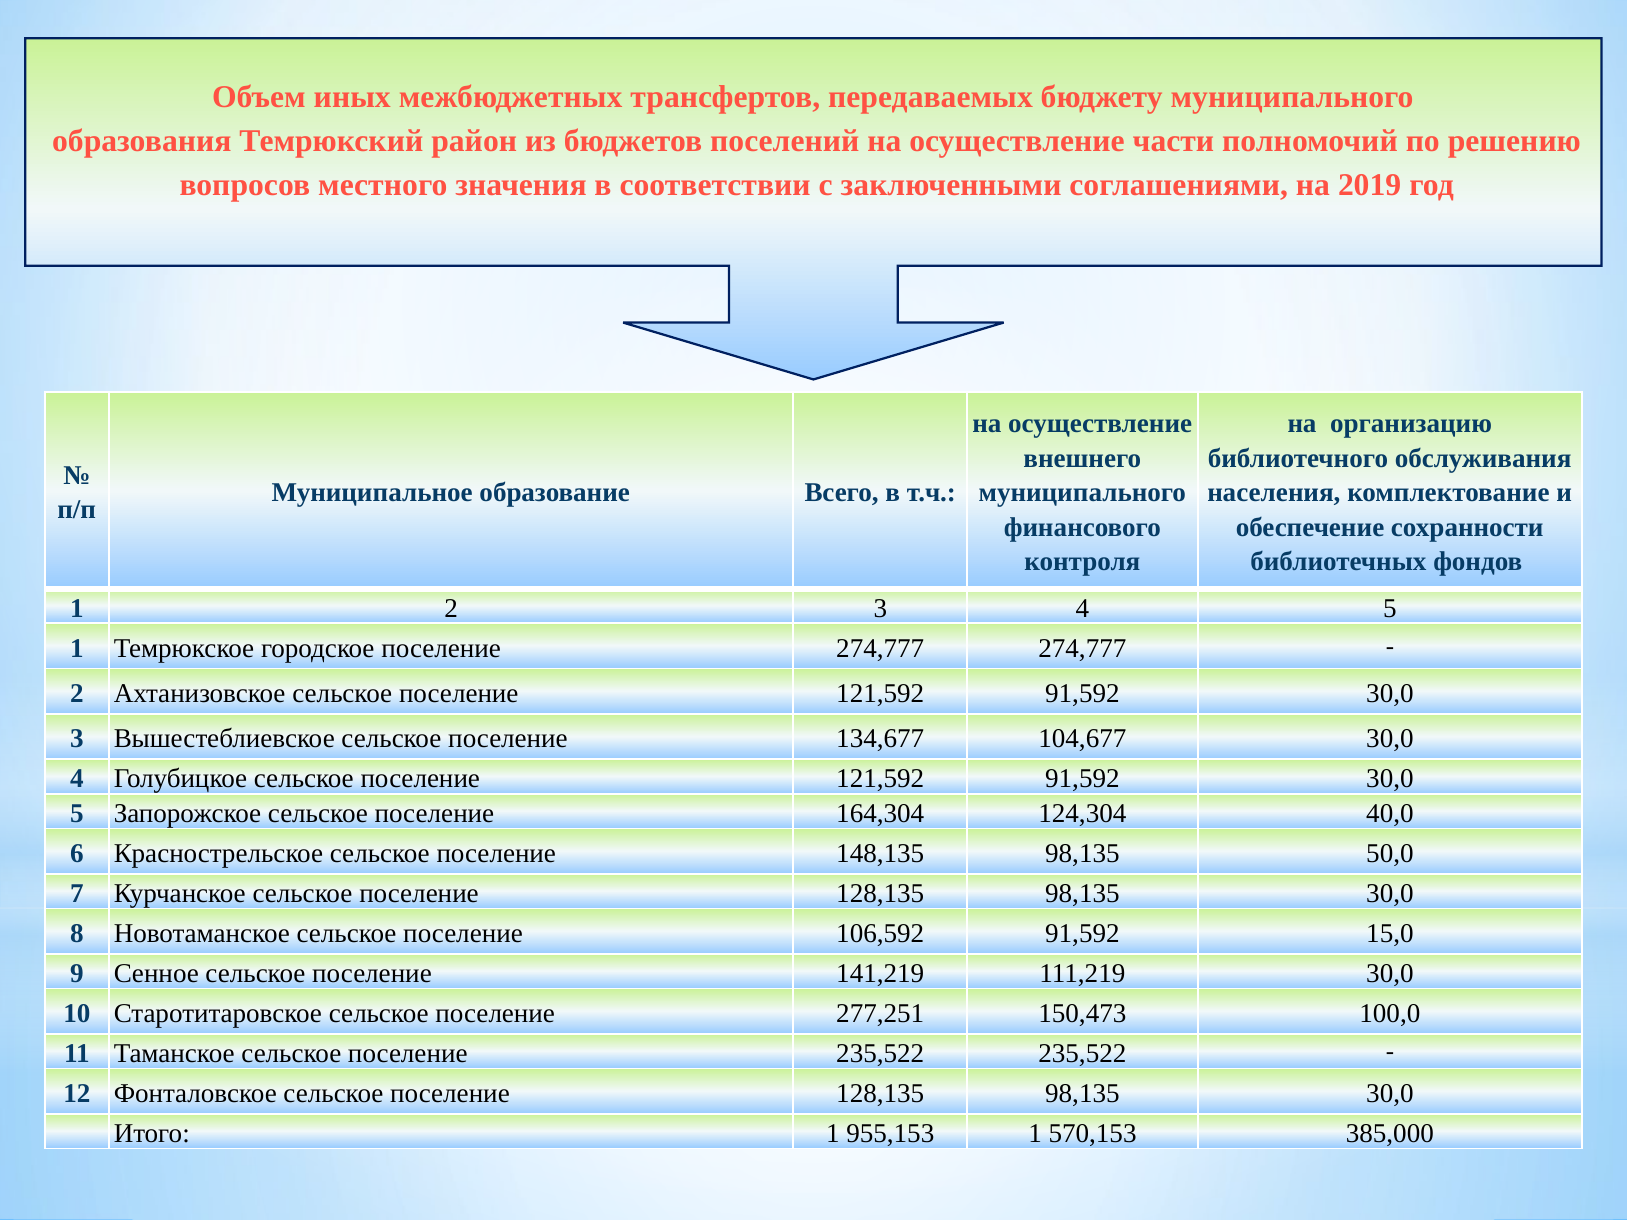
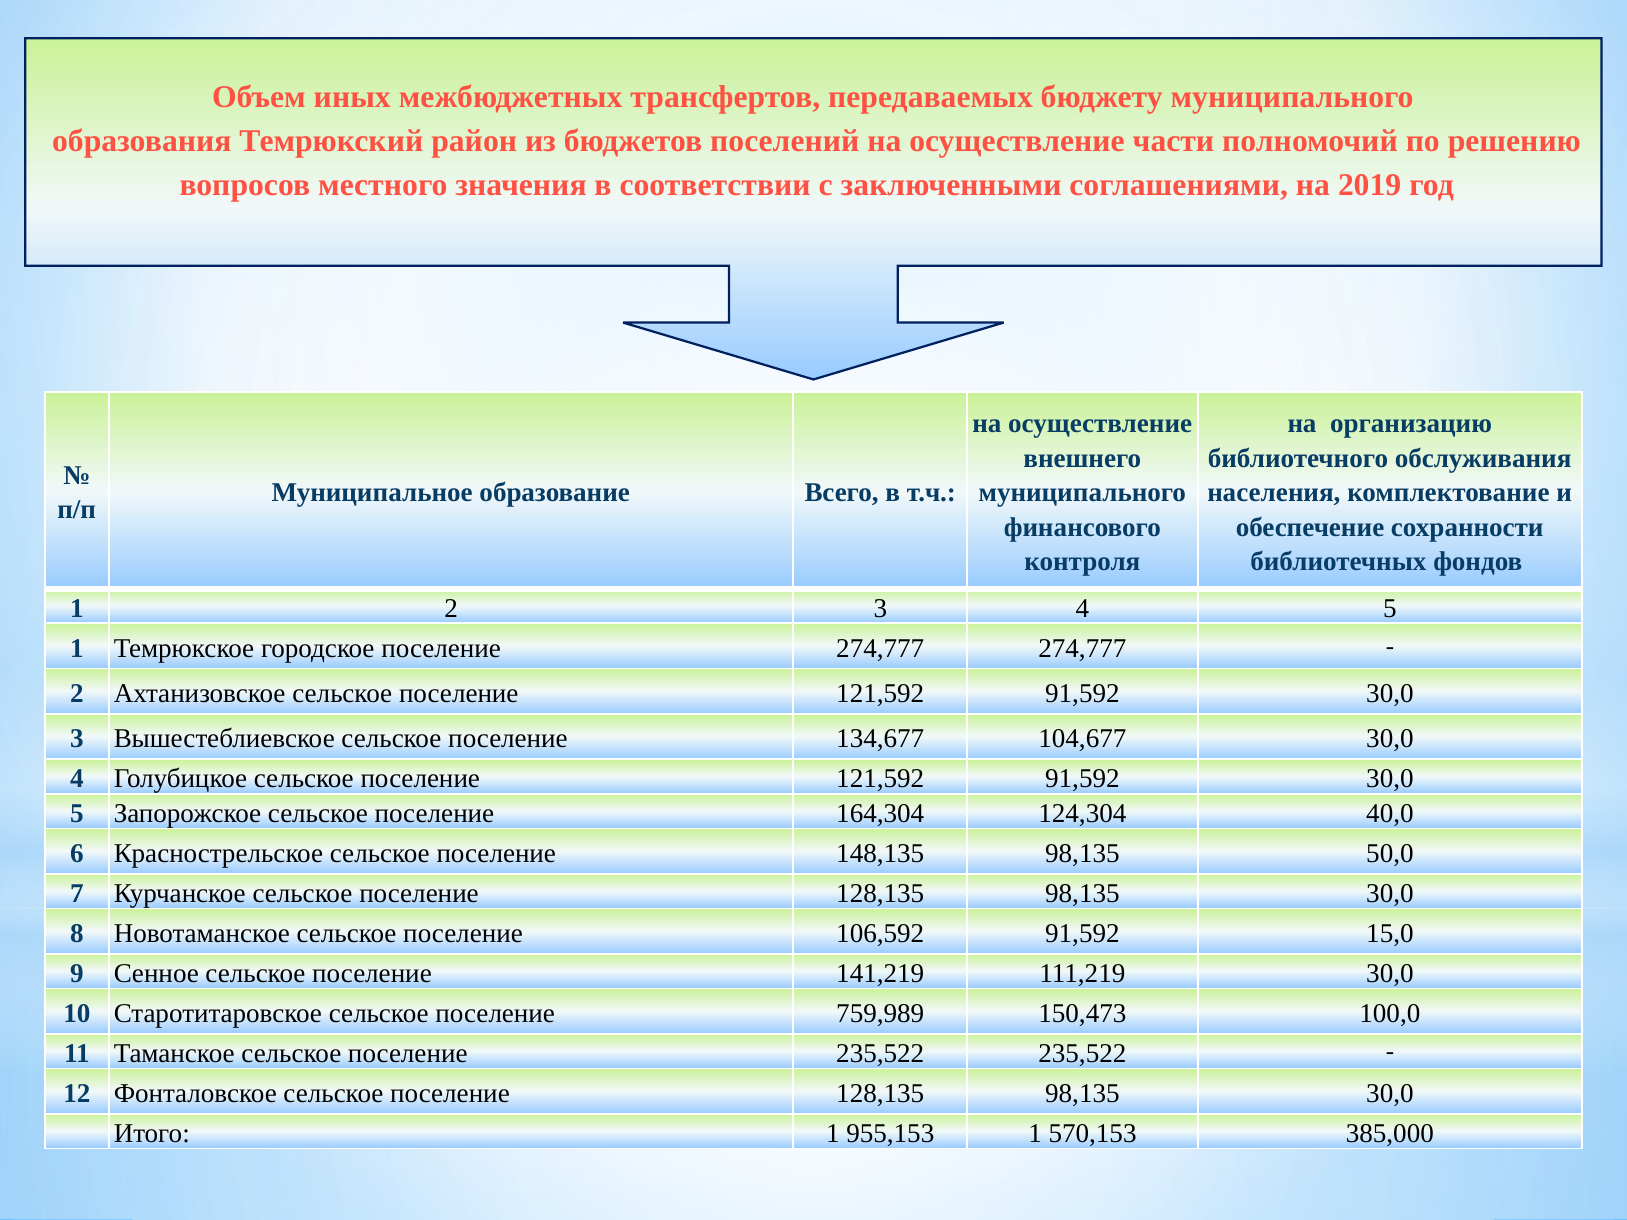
277,251: 277,251 -> 759,989 (880, 1014)
